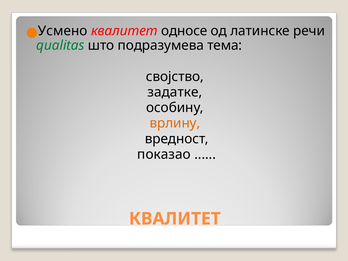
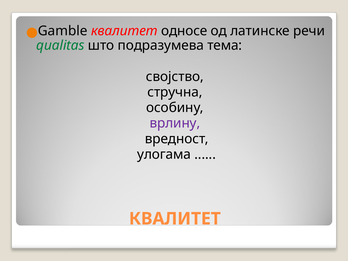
Усмено: Усмено -> Gamble (63, 31)
задатке: задатке -> стручна (175, 92)
врлину colour: orange -> purple (175, 123)
показао: показао -> улогама (164, 154)
